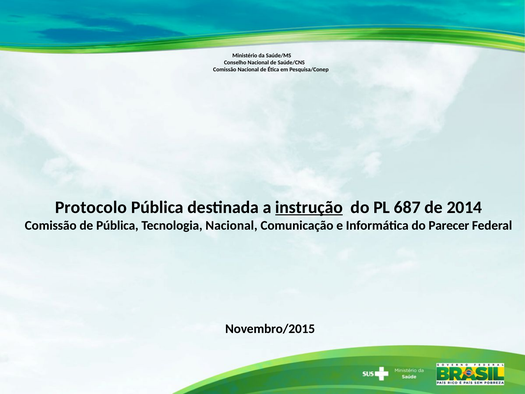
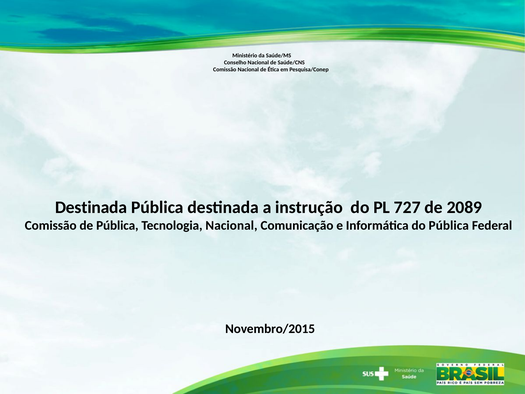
Protocolo: Protocolo -> Destinada (91, 207)
instrução underline: present -> none (309, 207)
687: 687 -> 727 (407, 207)
2014: 2014 -> 2089 (464, 207)
do Parecer: Parecer -> Pública (449, 225)
